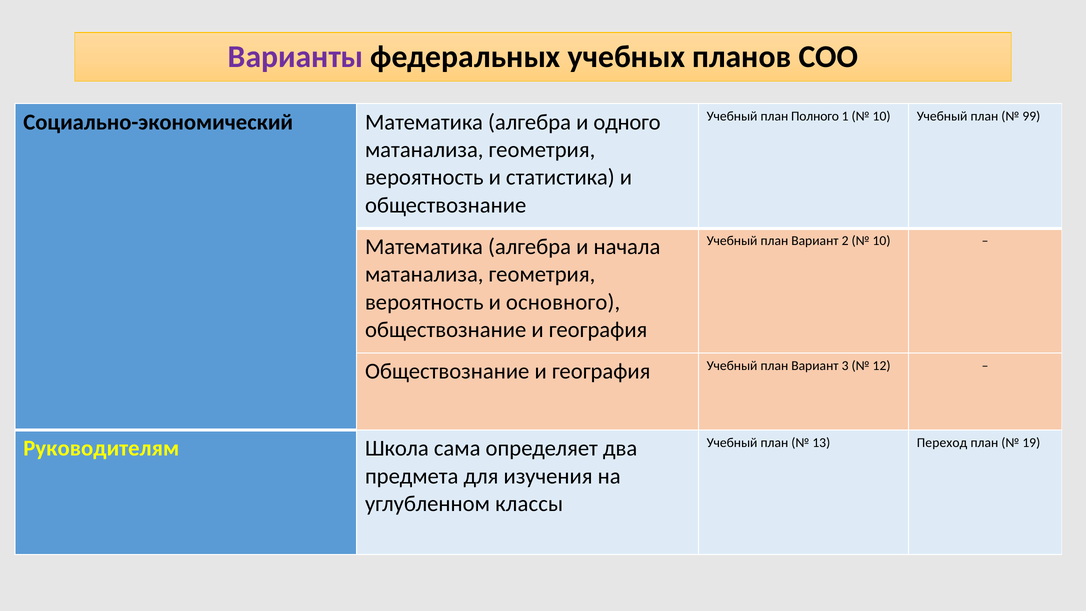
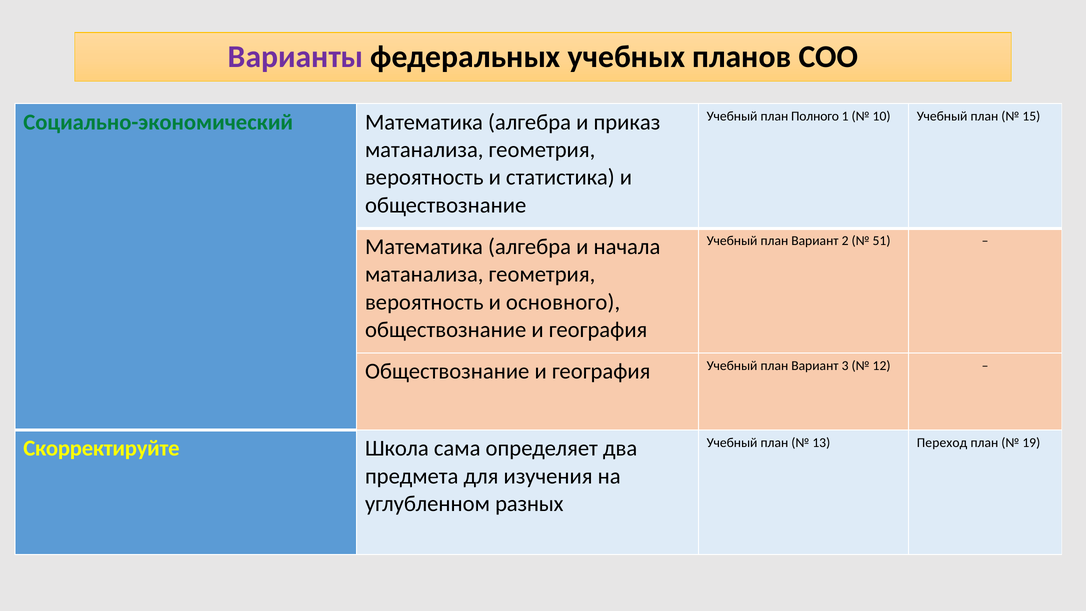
99: 99 -> 15 (1031, 116)
Социально-экономический colour: black -> green (158, 122)
одного: одного -> приказ (627, 122)
10: 10 -> 51 (882, 241)
Руководителям: Руководителям -> Скорректируйте (101, 448)
классы: классы -> разных (529, 504)
